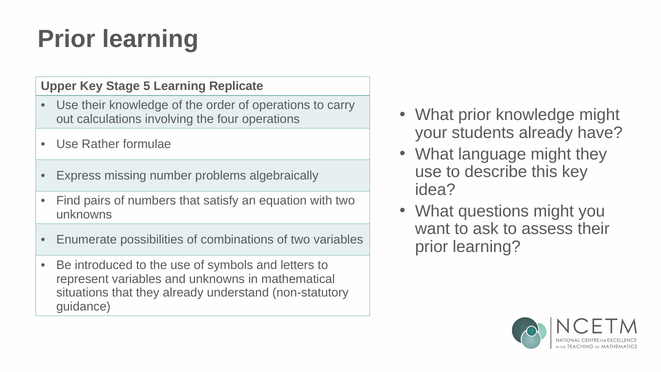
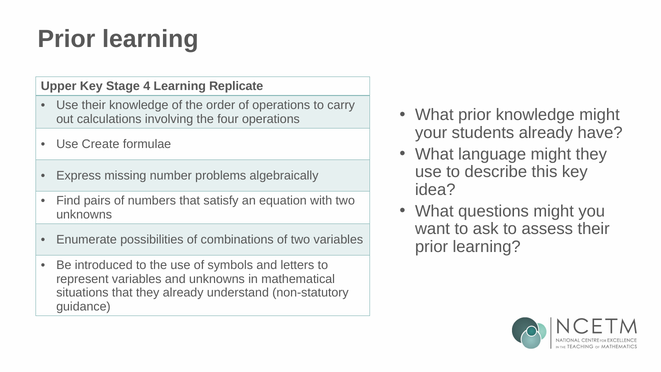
5: 5 -> 4 (147, 86)
Rather: Rather -> Create (101, 144)
